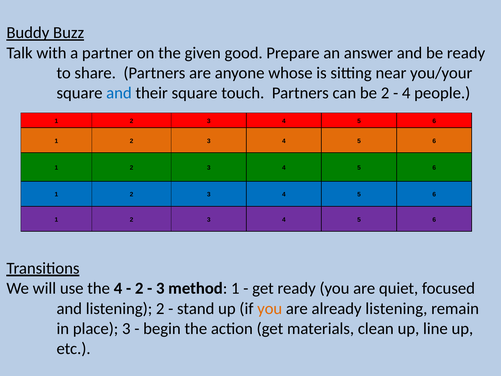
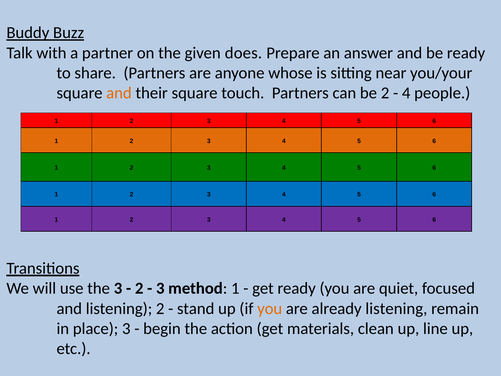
good: good -> does (243, 53)
and colour: blue -> orange (119, 93)
the 4: 4 -> 3 (118, 288)
